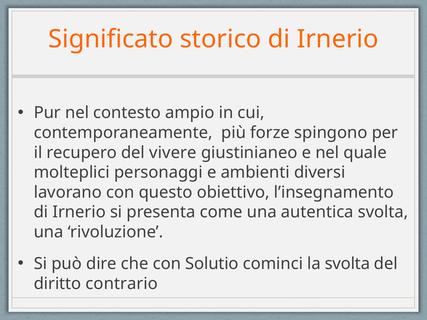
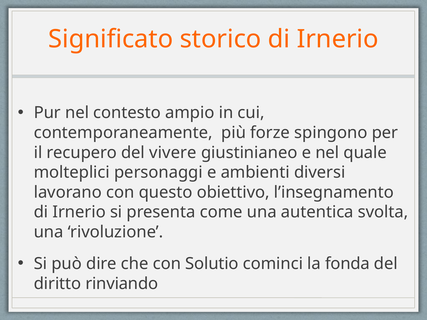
la svolta: svolta -> fonda (347, 264)
contrario: contrario -> rinviando (122, 284)
